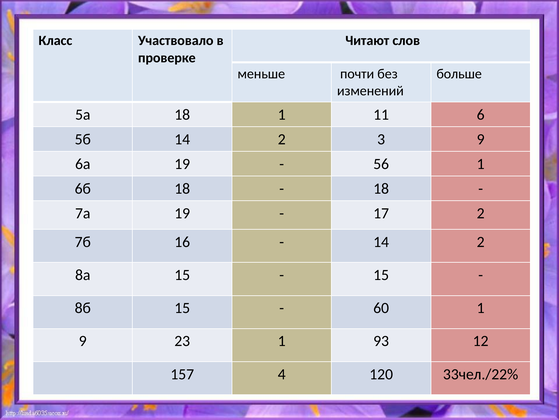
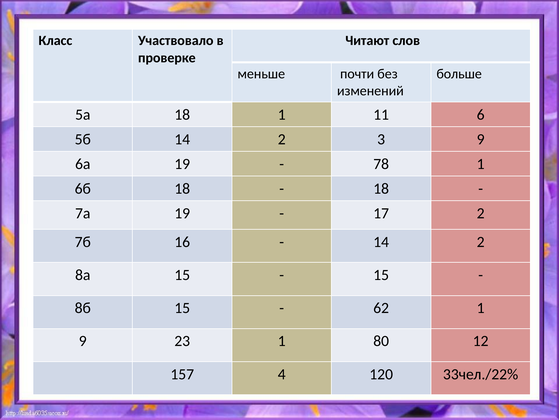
56: 56 -> 78 (381, 164)
60: 60 -> 62 (381, 308)
93: 93 -> 80 (381, 341)
